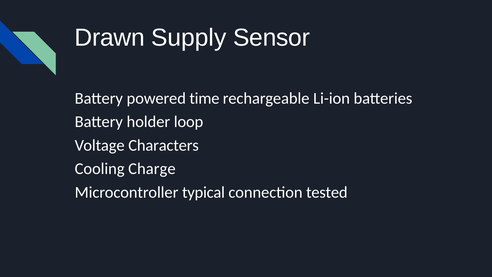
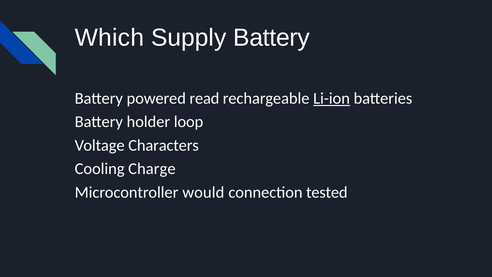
Drawn: Drawn -> Which (109, 38)
Supply Sensor: Sensor -> Battery (272, 38)
time: time -> read (204, 98)
Li-ion underline: none -> present (332, 98)
typical: typical -> would (203, 192)
